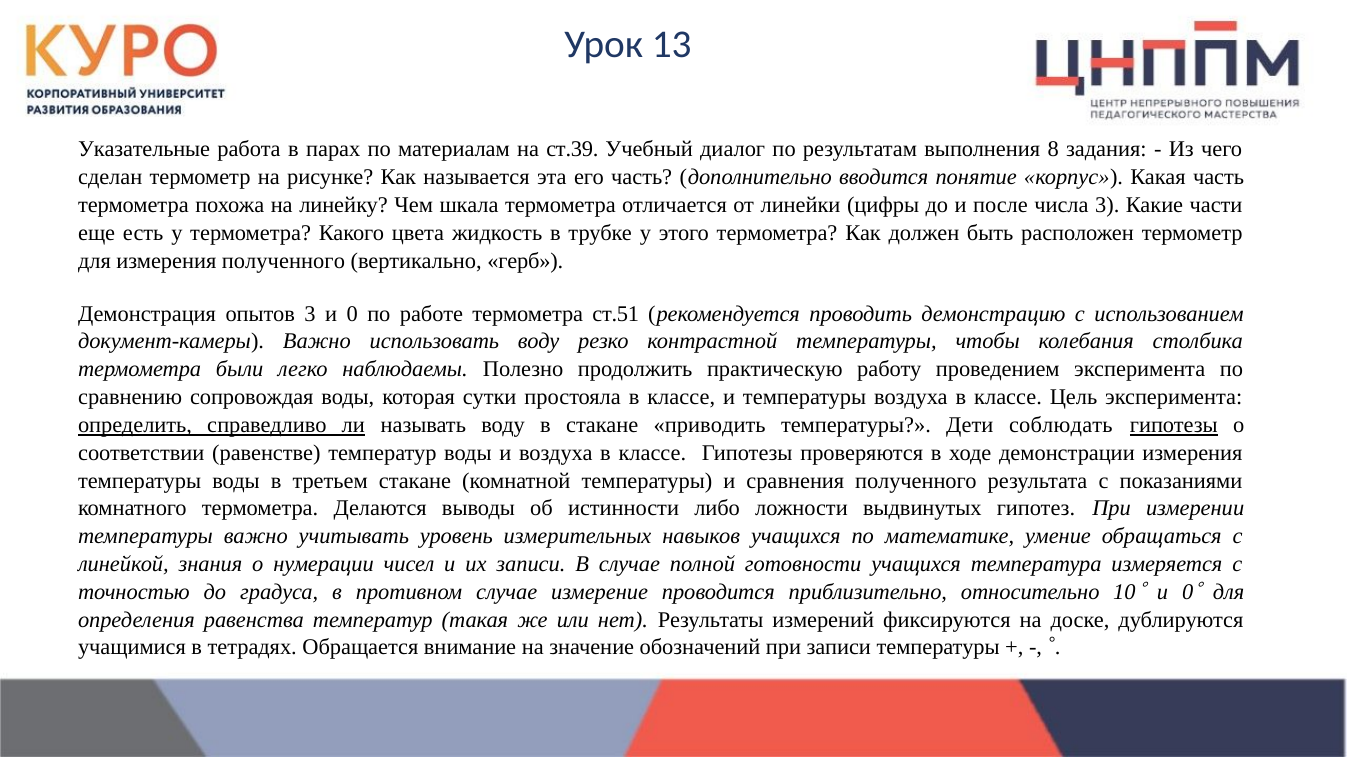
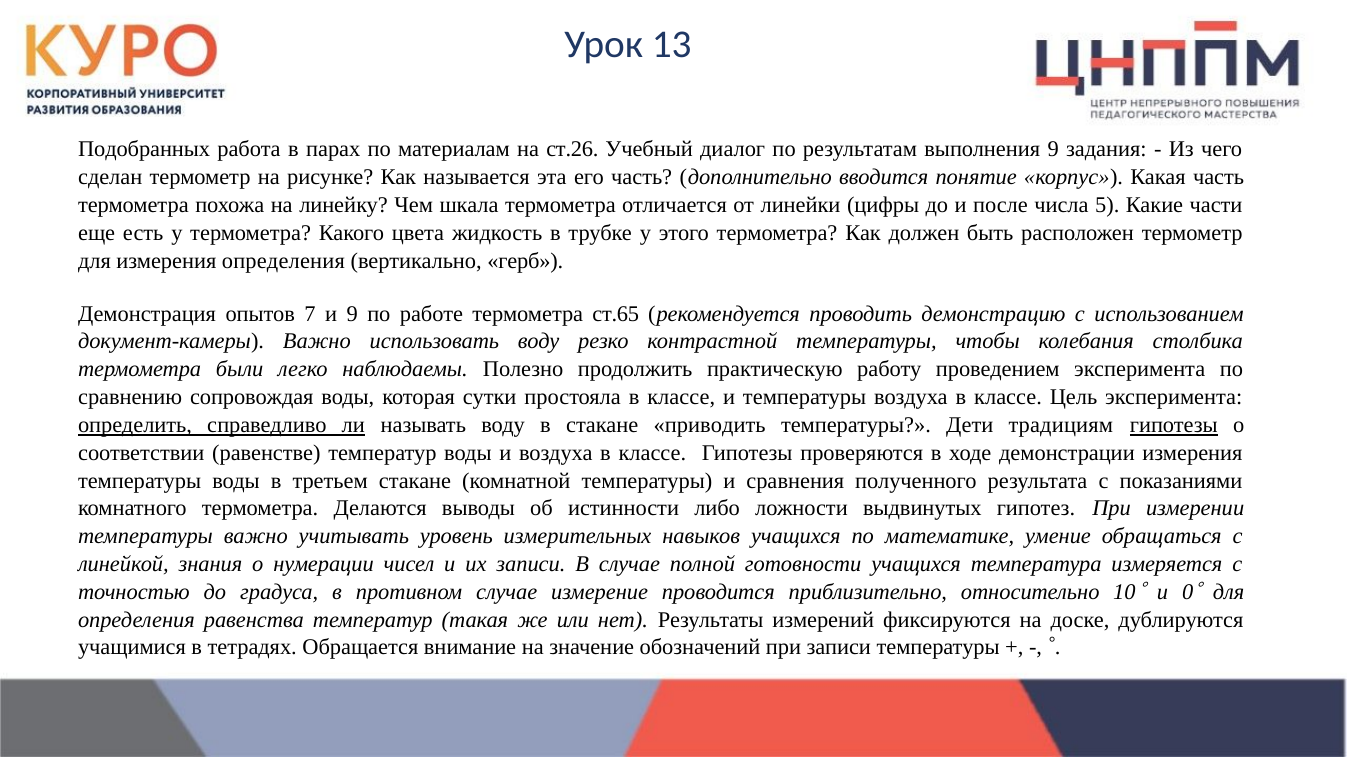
Указательные: Указательные -> Подобранных (144, 150)
ст.39: ст.39 -> ст.26 (572, 150)
выполнения 8: 8 -> 9 (1053, 150)
числа 3: 3 -> 5 (1107, 205)
измерения полученного: полученного -> определения (283, 261)
опытов 3: 3 -> 7 (310, 314)
и 0: 0 -> 9 (352, 314)
ст.51: ст.51 -> ст.65 (616, 314)
соблюдать: соблюдать -> традициям (1061, 425)
